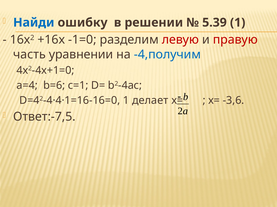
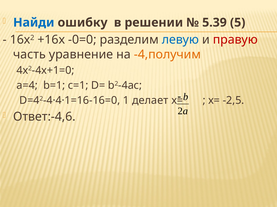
5.39 1: 1 -> 5 (238, 23)
-1=0: -1=0 -> -0=0 (82, 40)
левую colour: red -> blue (180, 40)
уравнении: уравнении -> уравнение (81, 55)
-4,получим colour: blue -> orange (167, 55)
b=6: b=6 -> b=1 (54, 86)
-3,6: -3,6 -> -2,5 (233, 101)
Ответ:-7,5: Ответ:-7,5 -> Ответ:-4,6 (44, 117)
